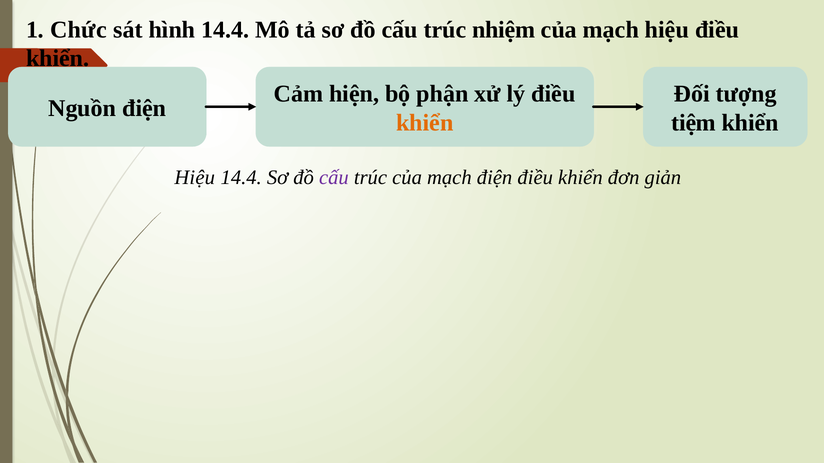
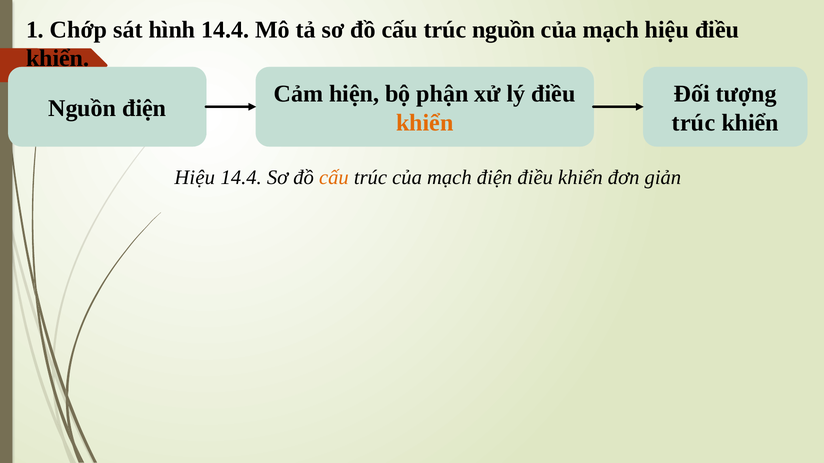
Chức: Chức -> Chớp (79, 30)
trúc nhiệm: nhiệm -> nguồn (504, 30)
tiệm: tiệm -> trúc (693, 123)
cấu colour: purple -> orange (334, 178)
